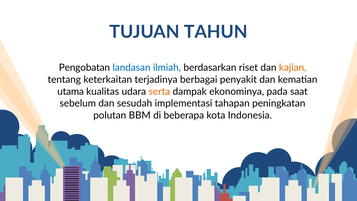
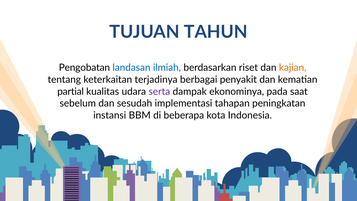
utama: utama -> partial (71, 91)
serta colour: orange -> purple (159, 91)
polutan: polutan -> instansi (110, 115)
